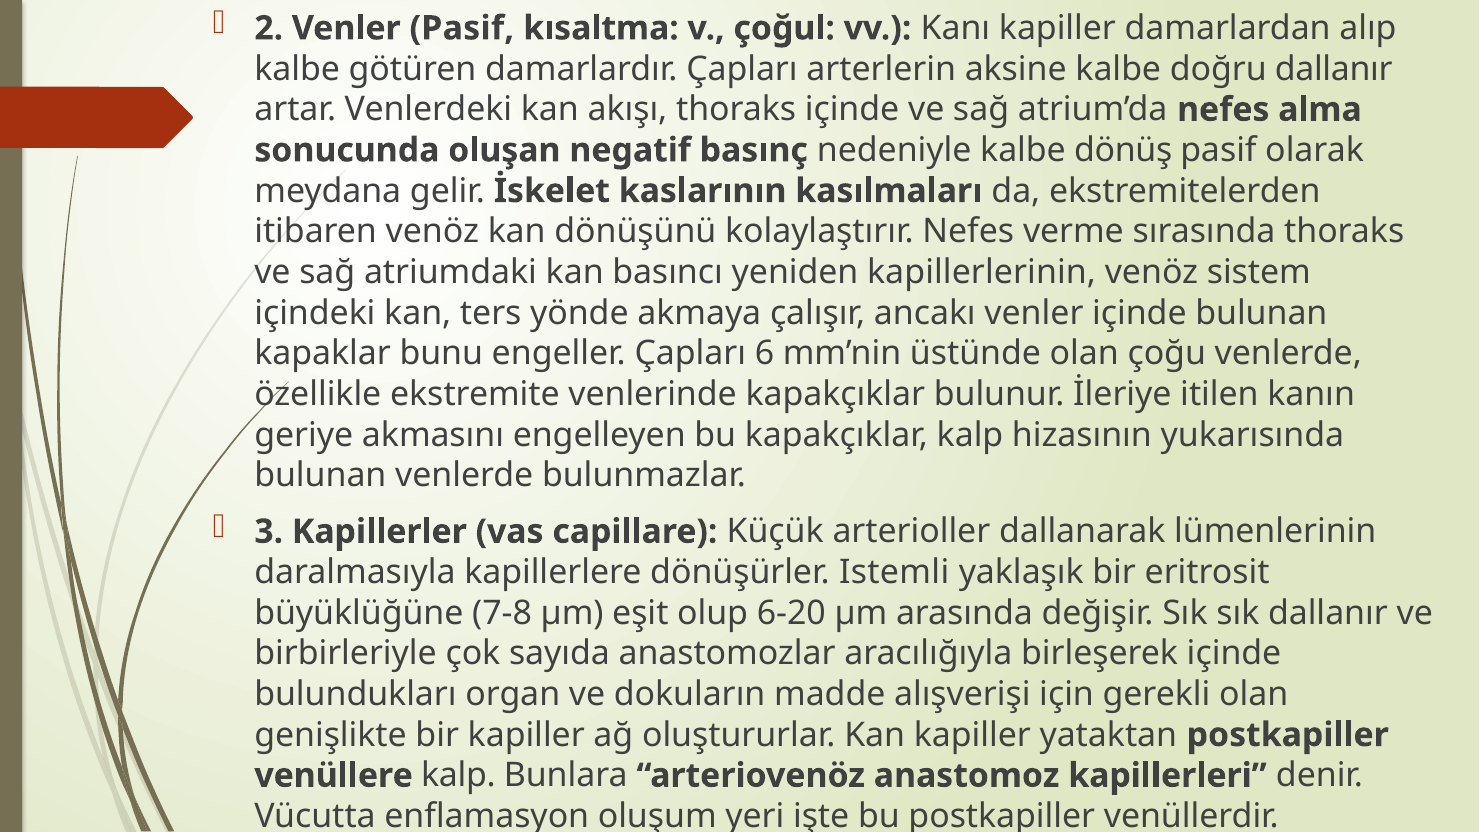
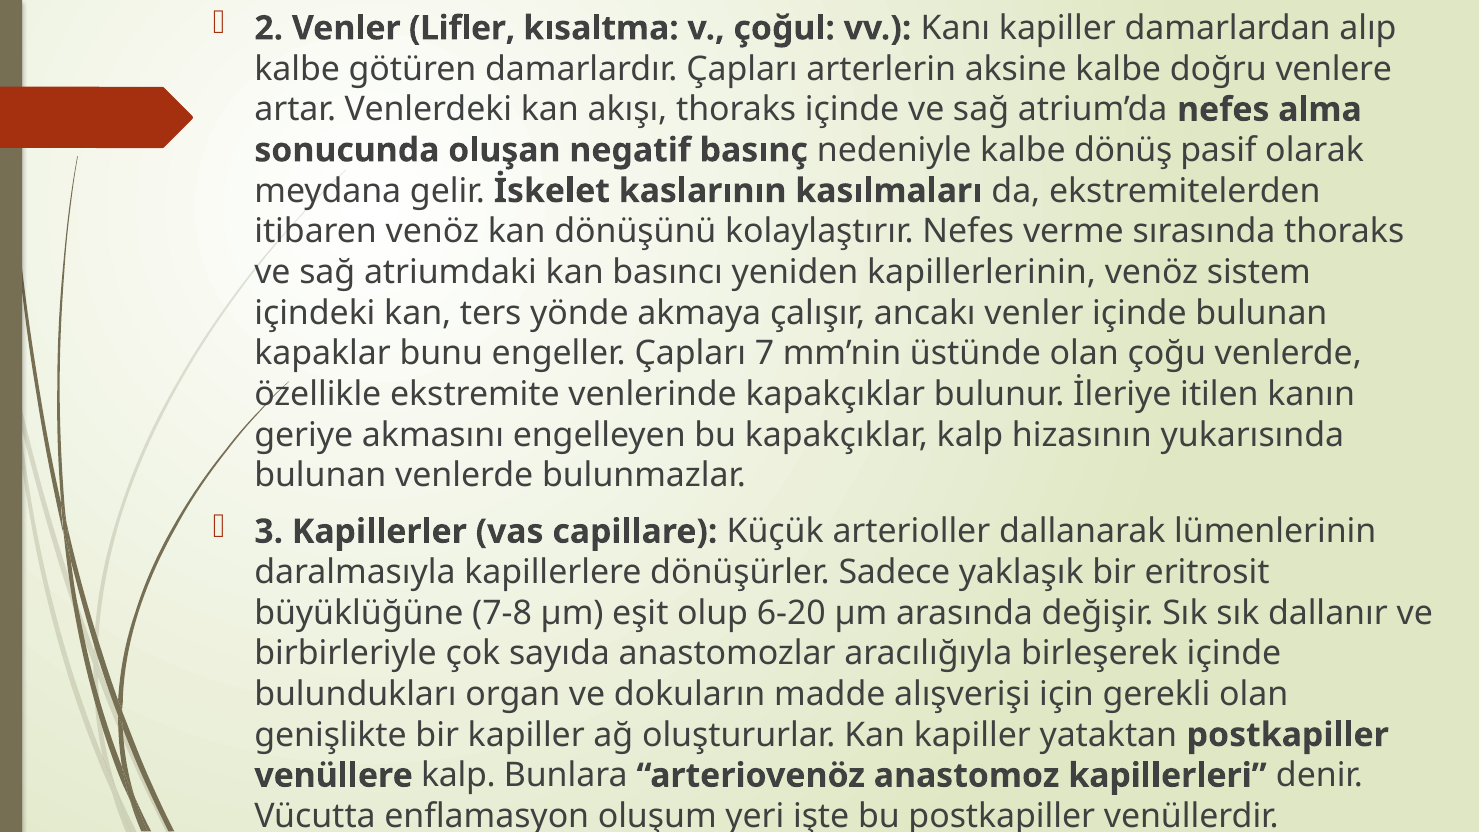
Venler Pasif: Pasif -> Lifler (462, 28)
doğru dallanır: dallanır -> venlere (1334, 69)
6: 6 -> 7 (764, 354)
Istemli: Istemli -> Sadece (894, 572)
